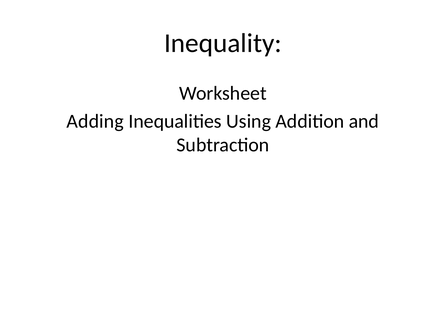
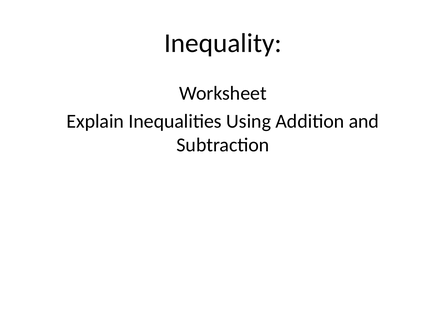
Adding: Adding -> Explain (95, 121)
